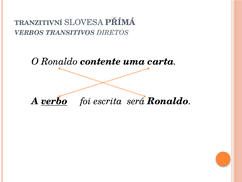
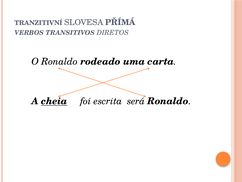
contente: contente -> rodeado (100, 61)
verbo: verbo -> cheia (54, 101)
